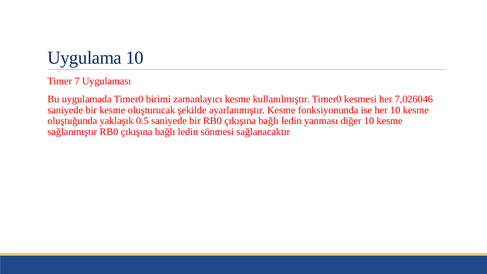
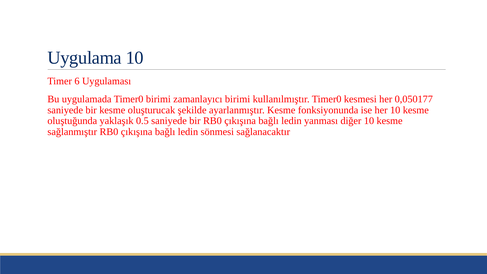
7: 7 -> 6 (77, 81)
zamanlayıcı kesme: kesme -> birimi (238, 99)
7,026046: 7,026046 -> 0,050177 (414, 99)
